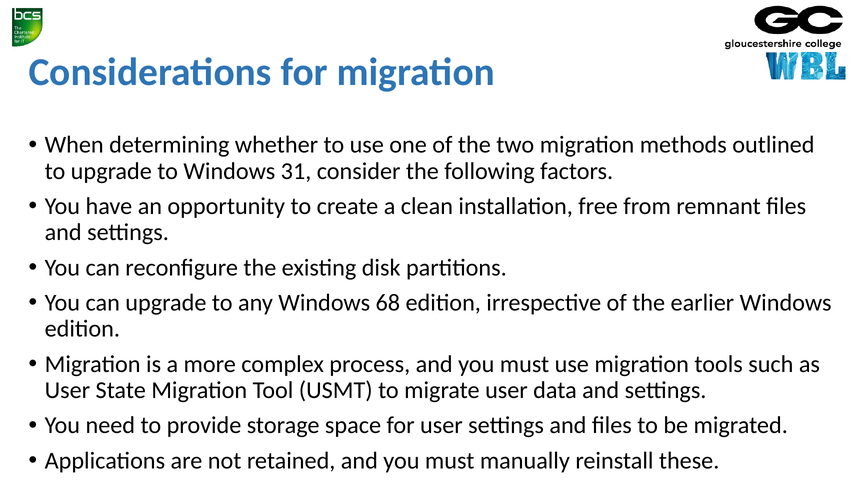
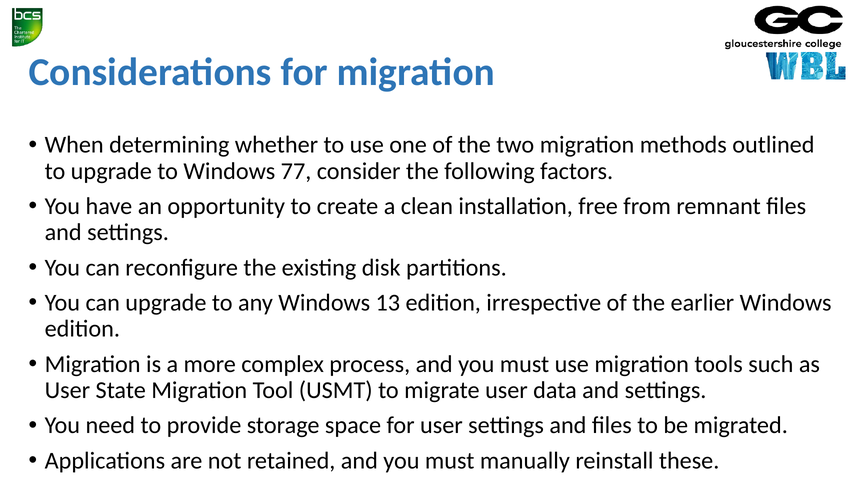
31: 31 -> 77 (296, 171)
68: 68 -> 13 (388, 303)
